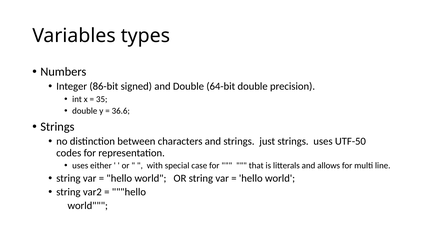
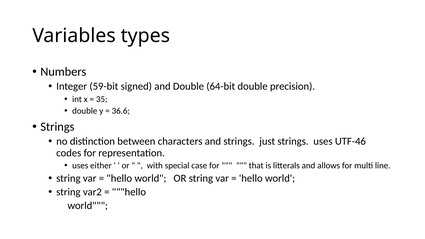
86-bit: 86-bit -> 59-bit (104, 86)
UTF-50: UTF-50 -> UTF-46 (350, 142)
